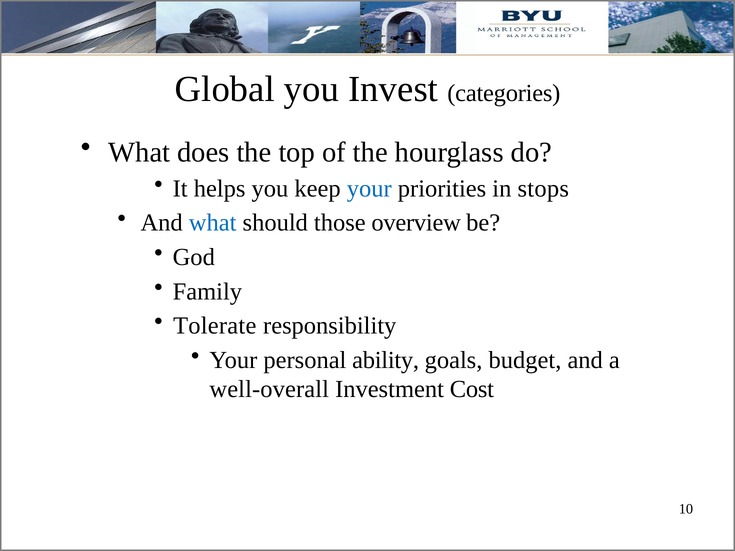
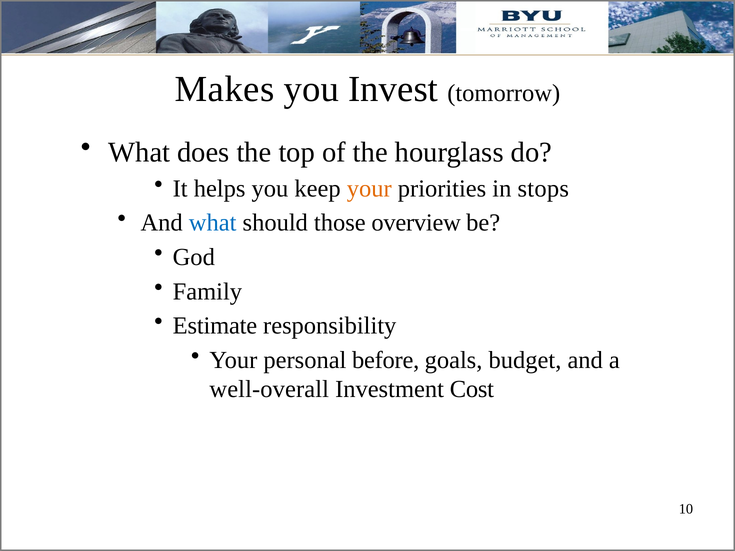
Global: Global -> Makes (225, 89)
categories: categories -> tomorrow (504, 93)
your colour: blue -> orange (369, 189)
Tolerate: Tolerate -> Estimate (215, 326)
ability: ability -> before (386, 360)
